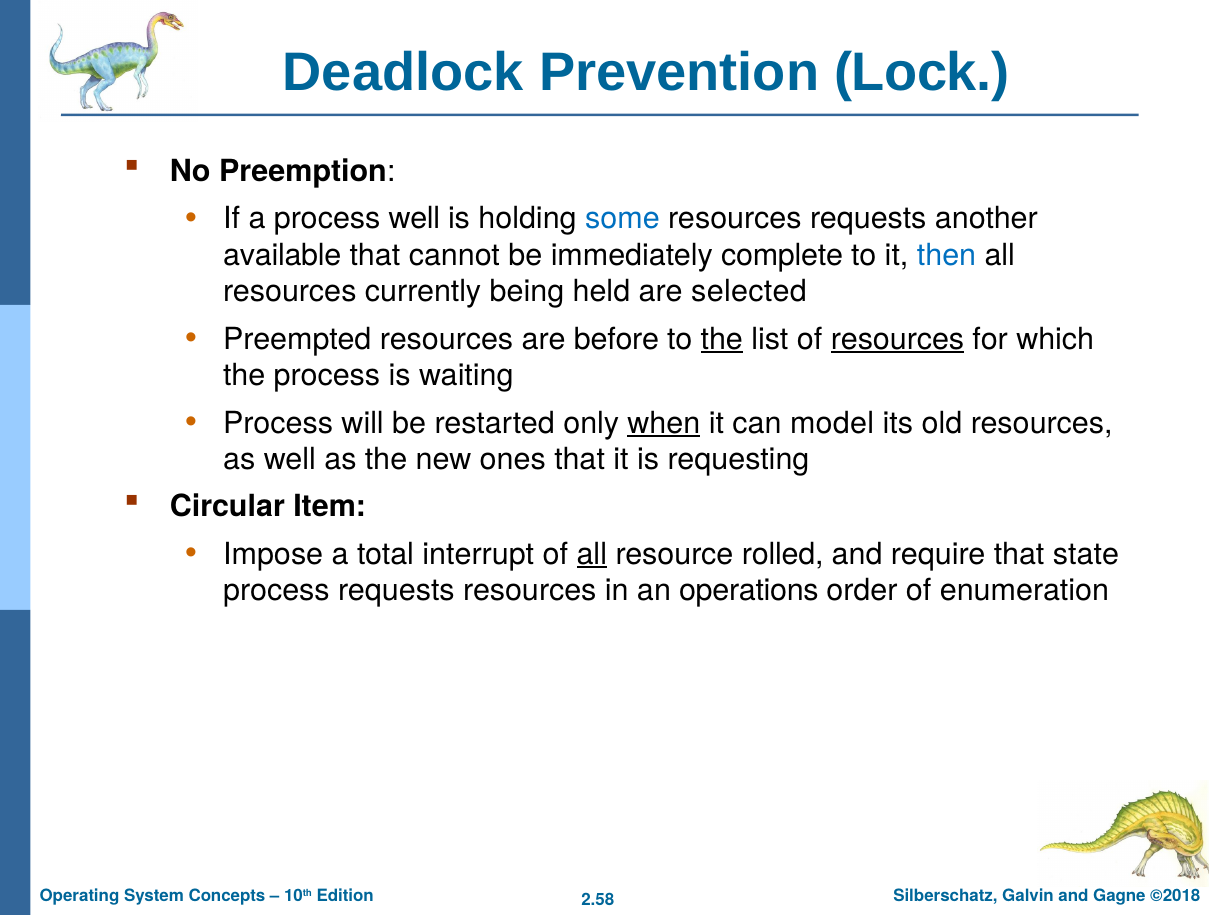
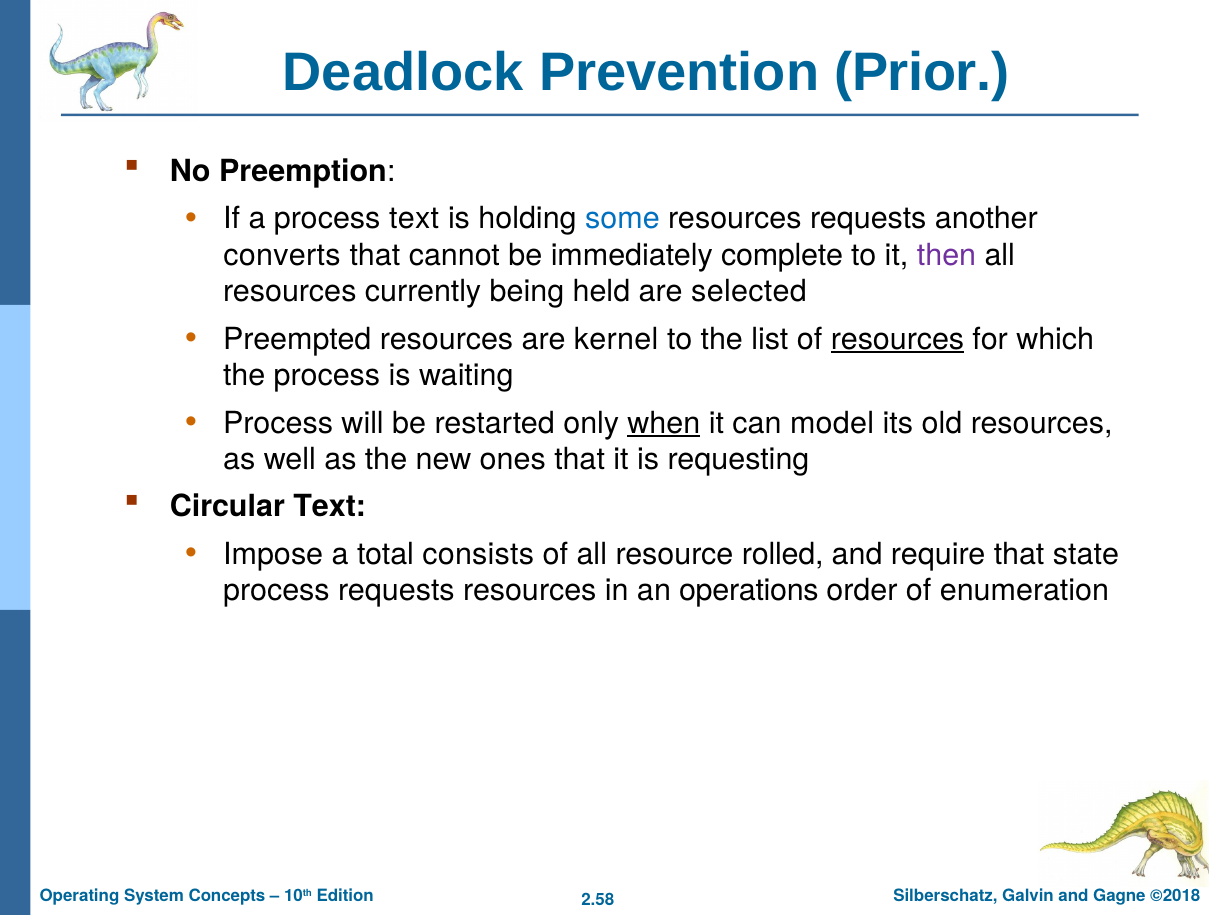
Lock: Lock -> Prior (922, 73)
process well: well -> text (414, 219)
available: available -> converts (282, 255)
then colour: blue -> purple (947, 255)
before: before -> kernel (616, 339)
the underline: present -> none (722, 339)
Circular Item: Item -> Text (330, 507)
interrupt: interrupt -> consists (478, 554)
all underline: present -> none (592, 554)
